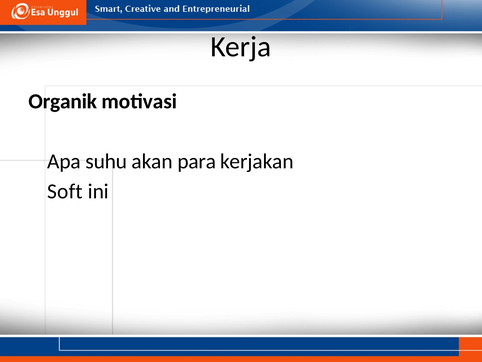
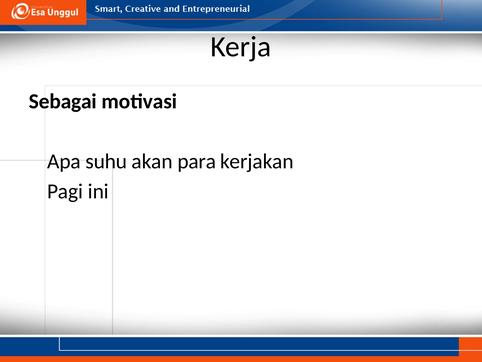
Organik: Organik -> Sebagai (63, 101)
Soft: Soft -> Pagi (65, 191)
